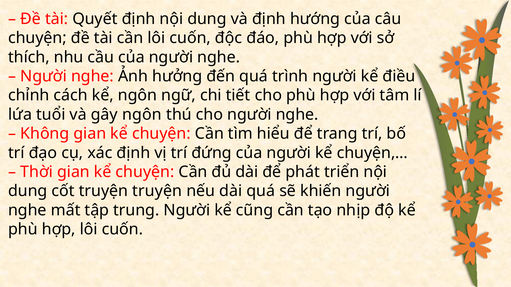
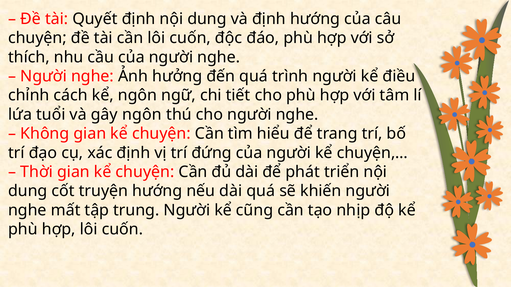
truyện truyện: truyện -> hướng (157, 191)
